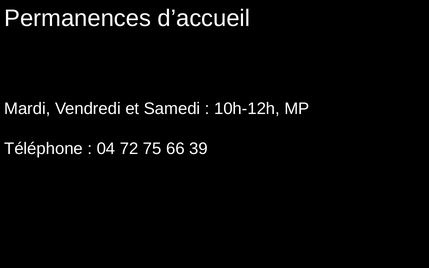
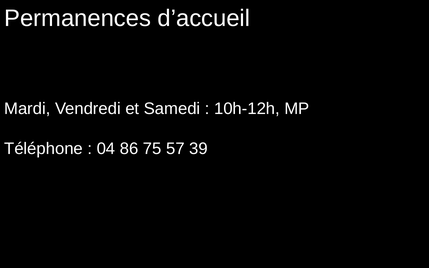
72: 72 -> 86 (129, 149)
66: 66 -> 57 (175, 149)
